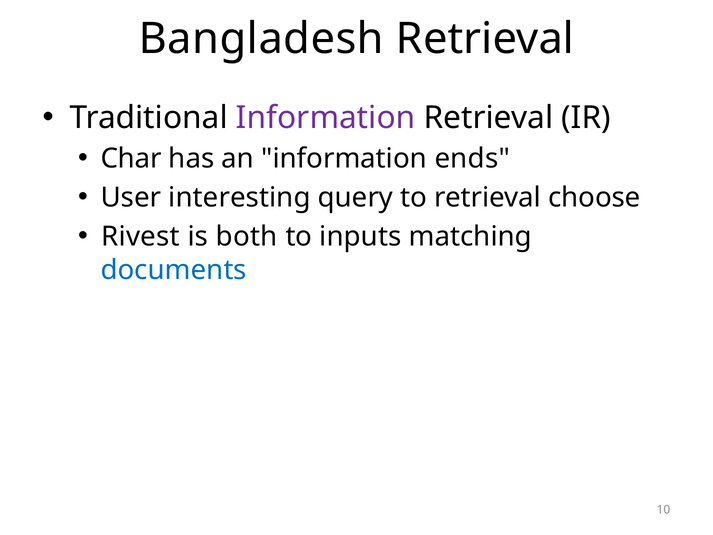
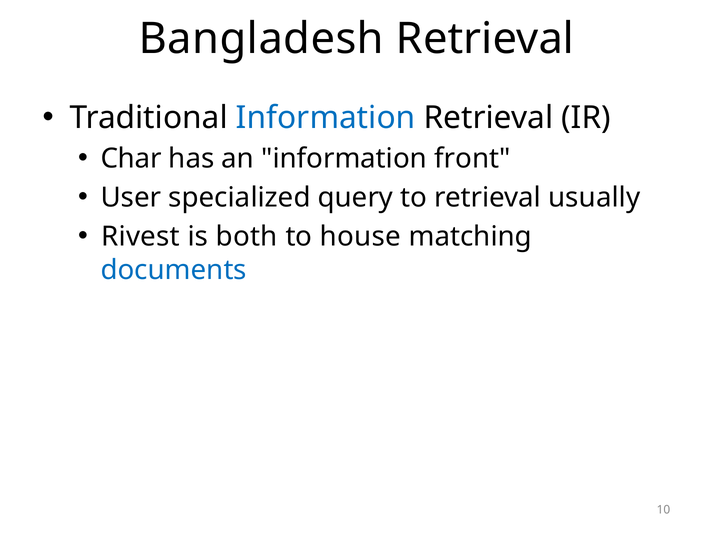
Information colour: purple -> blue (326, 118)
ends: ends -> front (472, 159)
interesting: interesting -> specialized (240, 198)
choose: choose -> usually (594, 198)
inputs: inputs -> house (360, 236)
